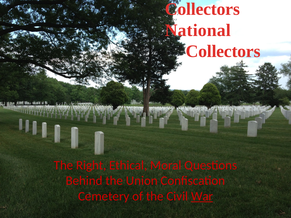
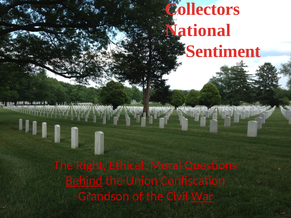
Collectors: Collectors -> Sentiment (223, 51)
Behind underline: none -> present (84, 181)
Cemetery: Cemetery -> Grandson (104, 196)
